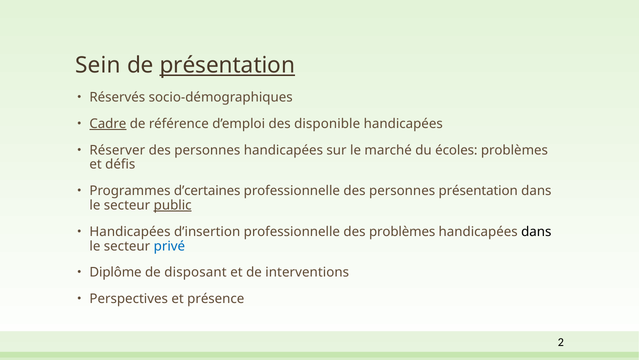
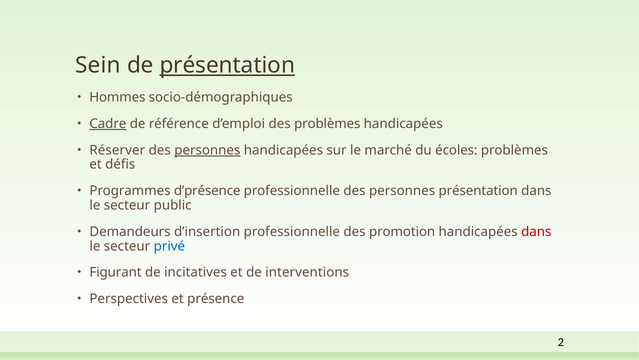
Réservés: Réservés -> Hommes (117, 97)
des disponible: disponible -> problèmes (327, 124)
personnes underline: none -> present (207, 150)
d’certaines: d’certaines -> d’présence (207, 191)
public underline: present -> none (173, 205)
Handicapées: Handicapées -> Demandeurs (130, 231)
des problèmes: problèmes -> promotion (402, 231)
dans colour: black -> red (536, 231)
Diplôme: Diplôme -> Figurant (116, 272)
disposant: disposant -> incitatives (196, 272)
